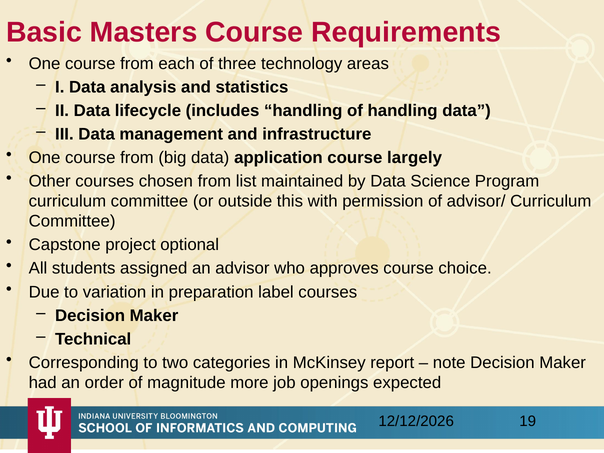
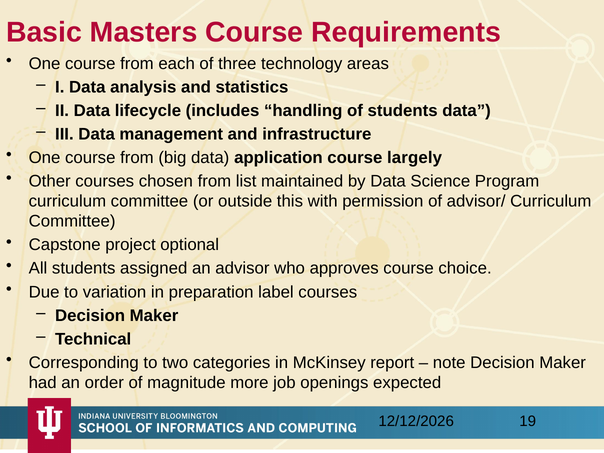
of handling: handling -> students (403, 111)
